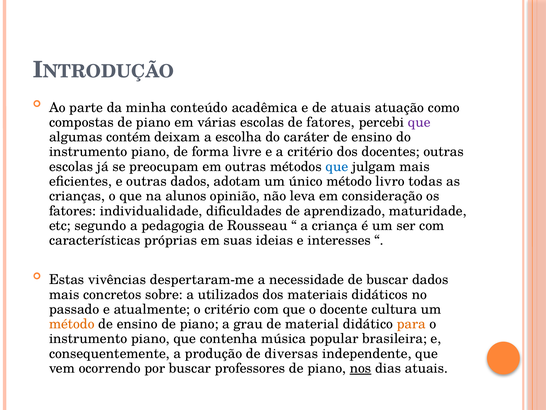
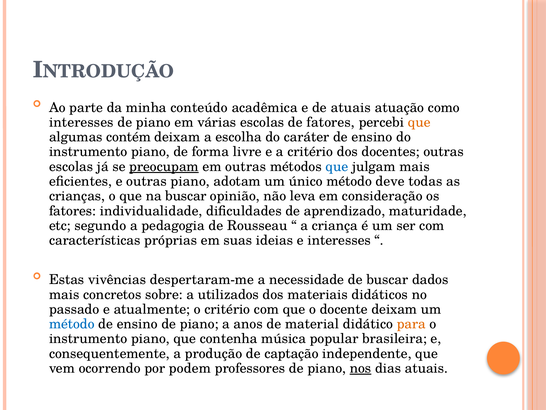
compostas: compostas -> interesses (81, 122)
que colour: purple -> orange (419, 122)
preocupam underline: none -> present (164, 166)
outras dados: dados -> piano (190, 181)
livro: livro -> deve (390, 181)
na alunos: alunos -> buscar (186, 196)
docente cultura: cultura -> deixam (394, 309)
método colour: orange -> blue (72, 324)
grau: grau -> anos (248, 324)
diversas: diversas -> captação (292, 353)
por buscar: buscar -> podem (190, 368)
